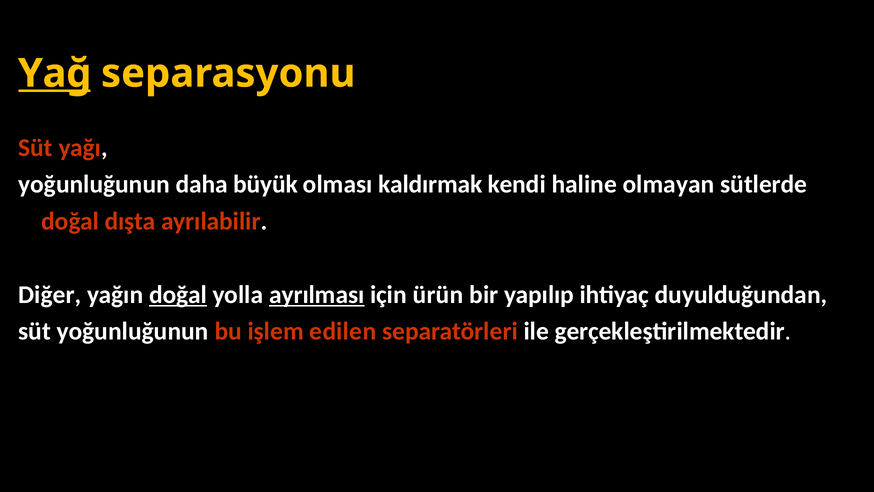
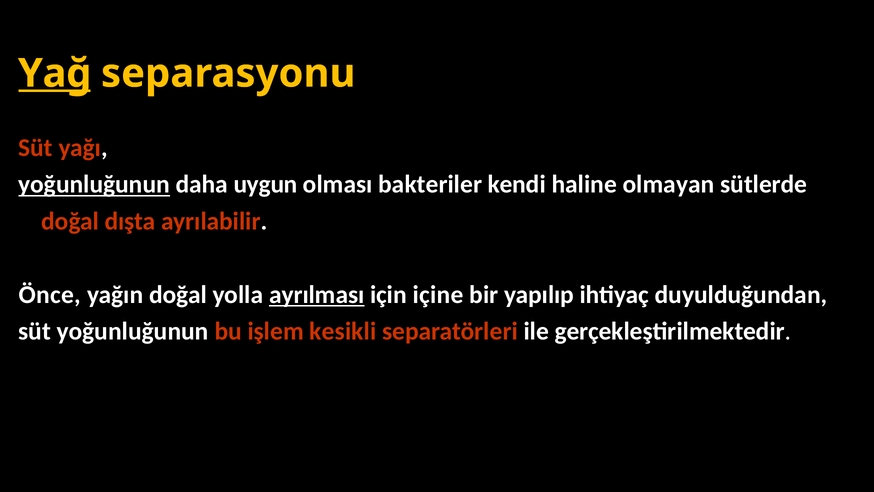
yoğunluğunun underline: none -> present (94, 184)
büyük: büyük -> uygun (266, 184)
kaldırmak: kaldırmak -> bakteriler (430, 184)
Diğer: Diğer -> Önce (50, 294)
doğal underline: present -> none (178, 294)
ürün: ürün -> içine (438, 294)
edilen: edilen -> kesikli (343, 331)
